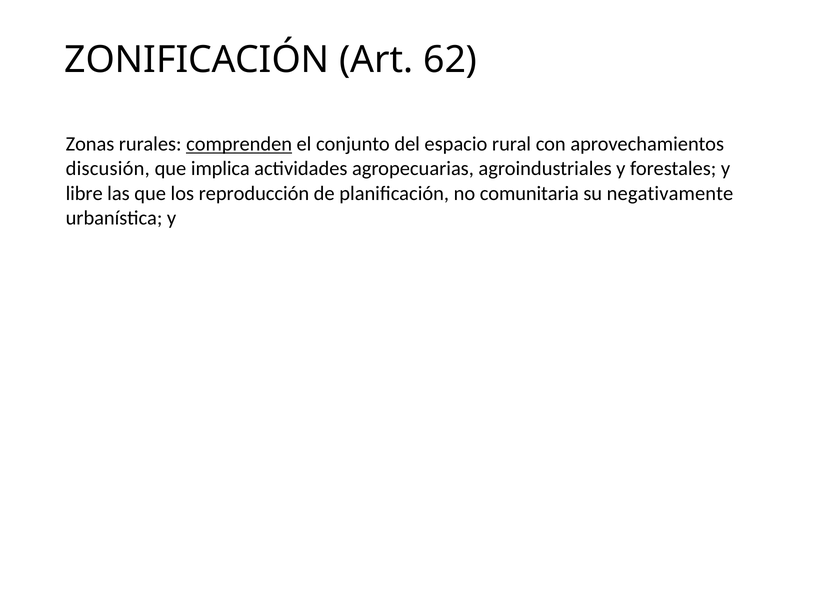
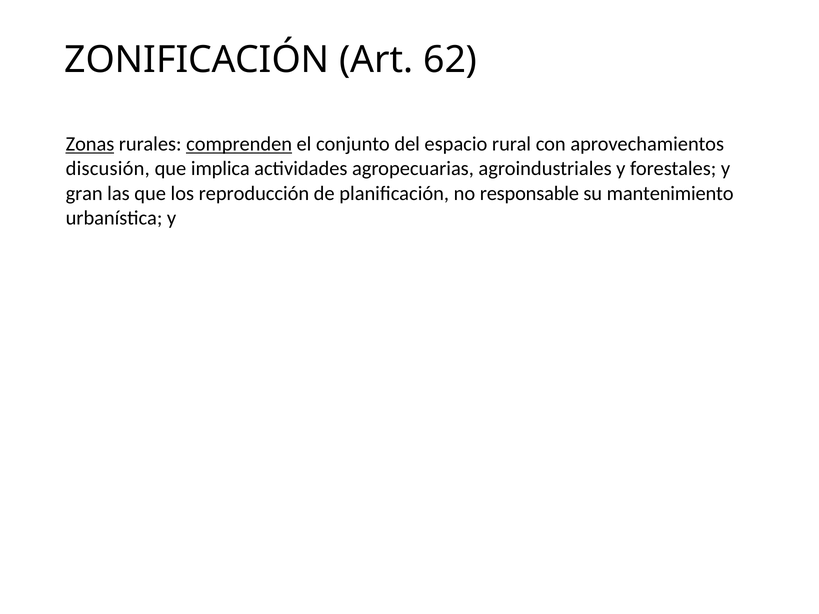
Zonas underline: none -> present (90, 144)
libre: libre -> gran (84, 193)
comunitaria: comunitaria -> responsable (529, 193)
negativamente: negativamente -> mantenimiento (670, 193)
